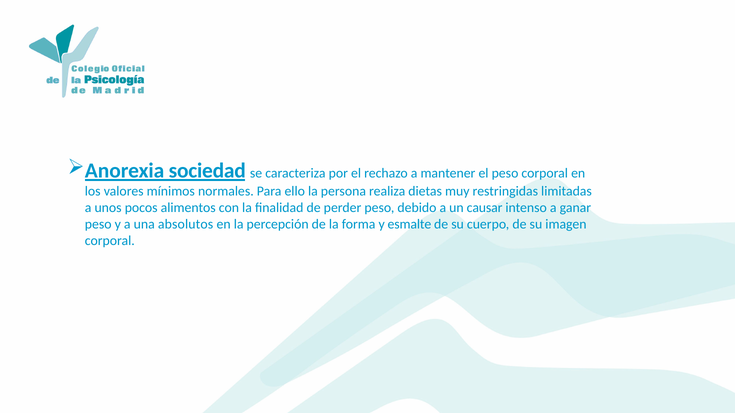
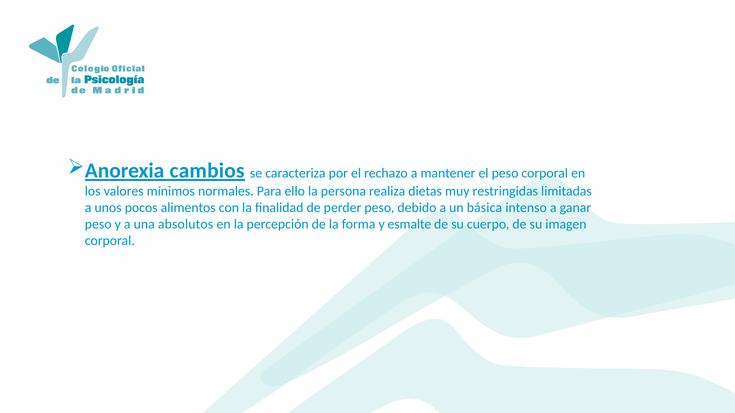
sociedad: sociedad -> cambios (207, 171)
causar: causar -> básica (484, 208)
